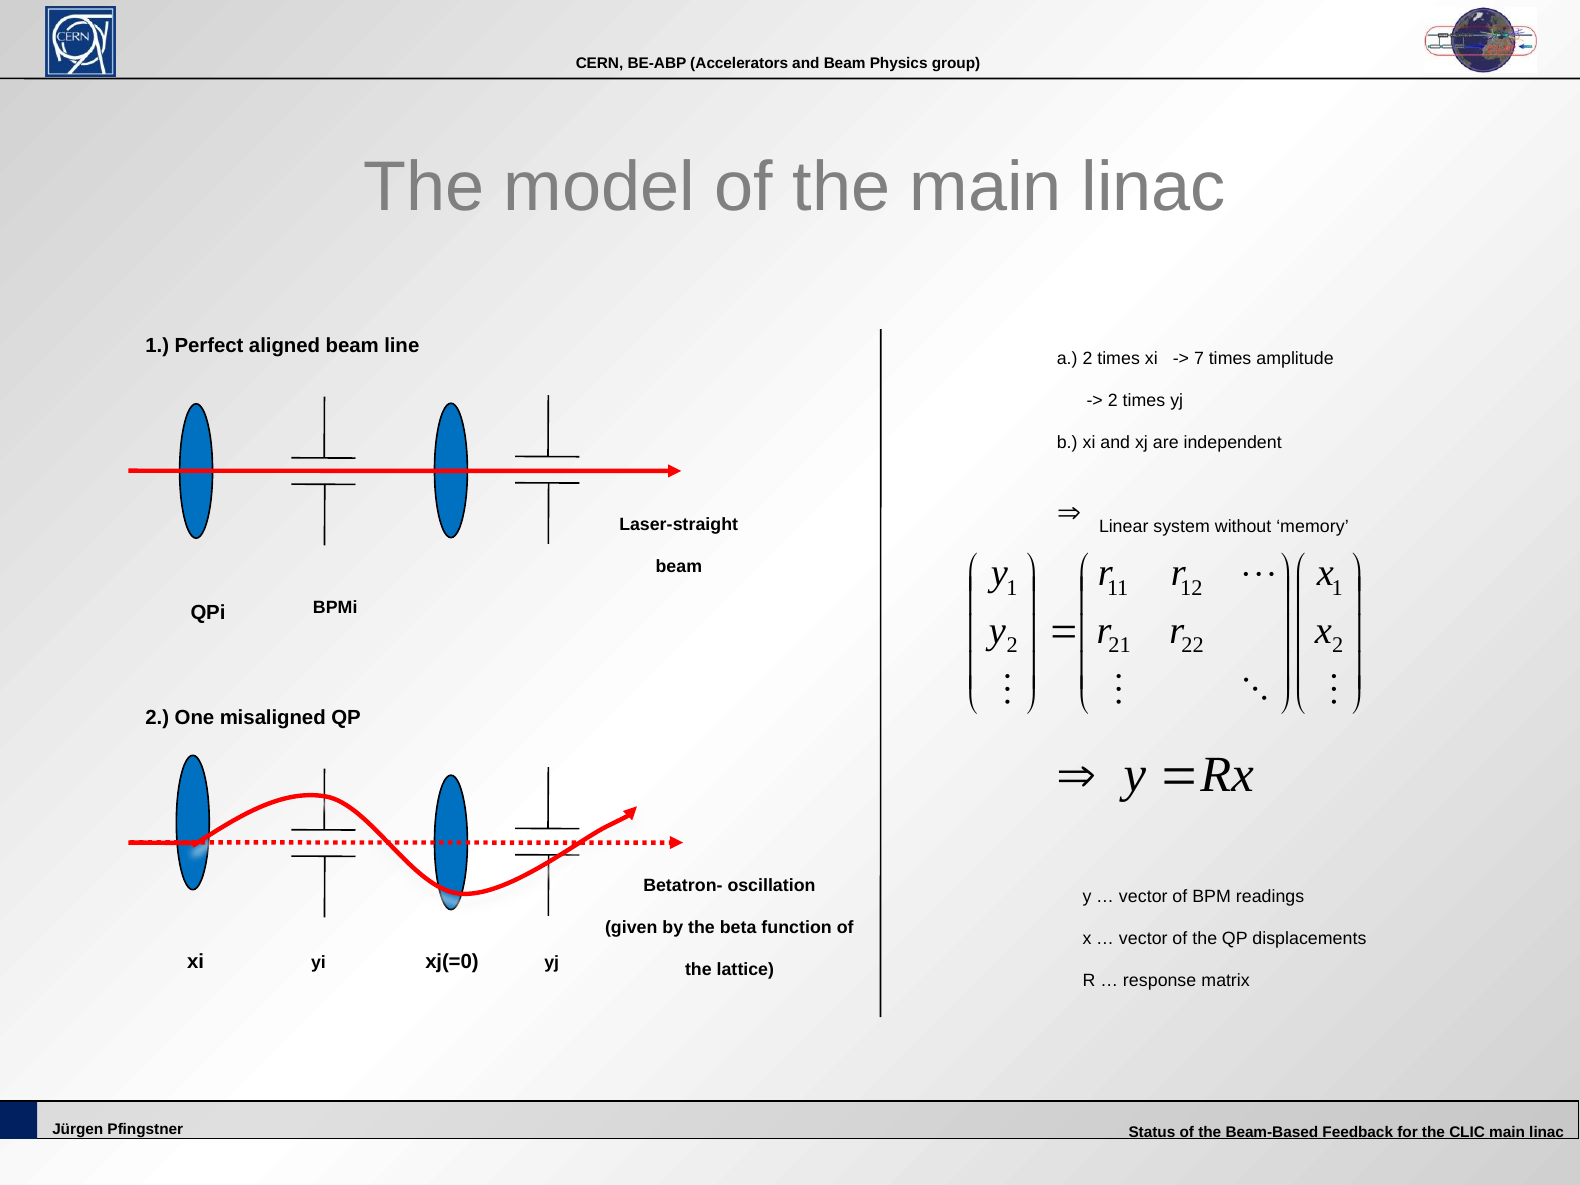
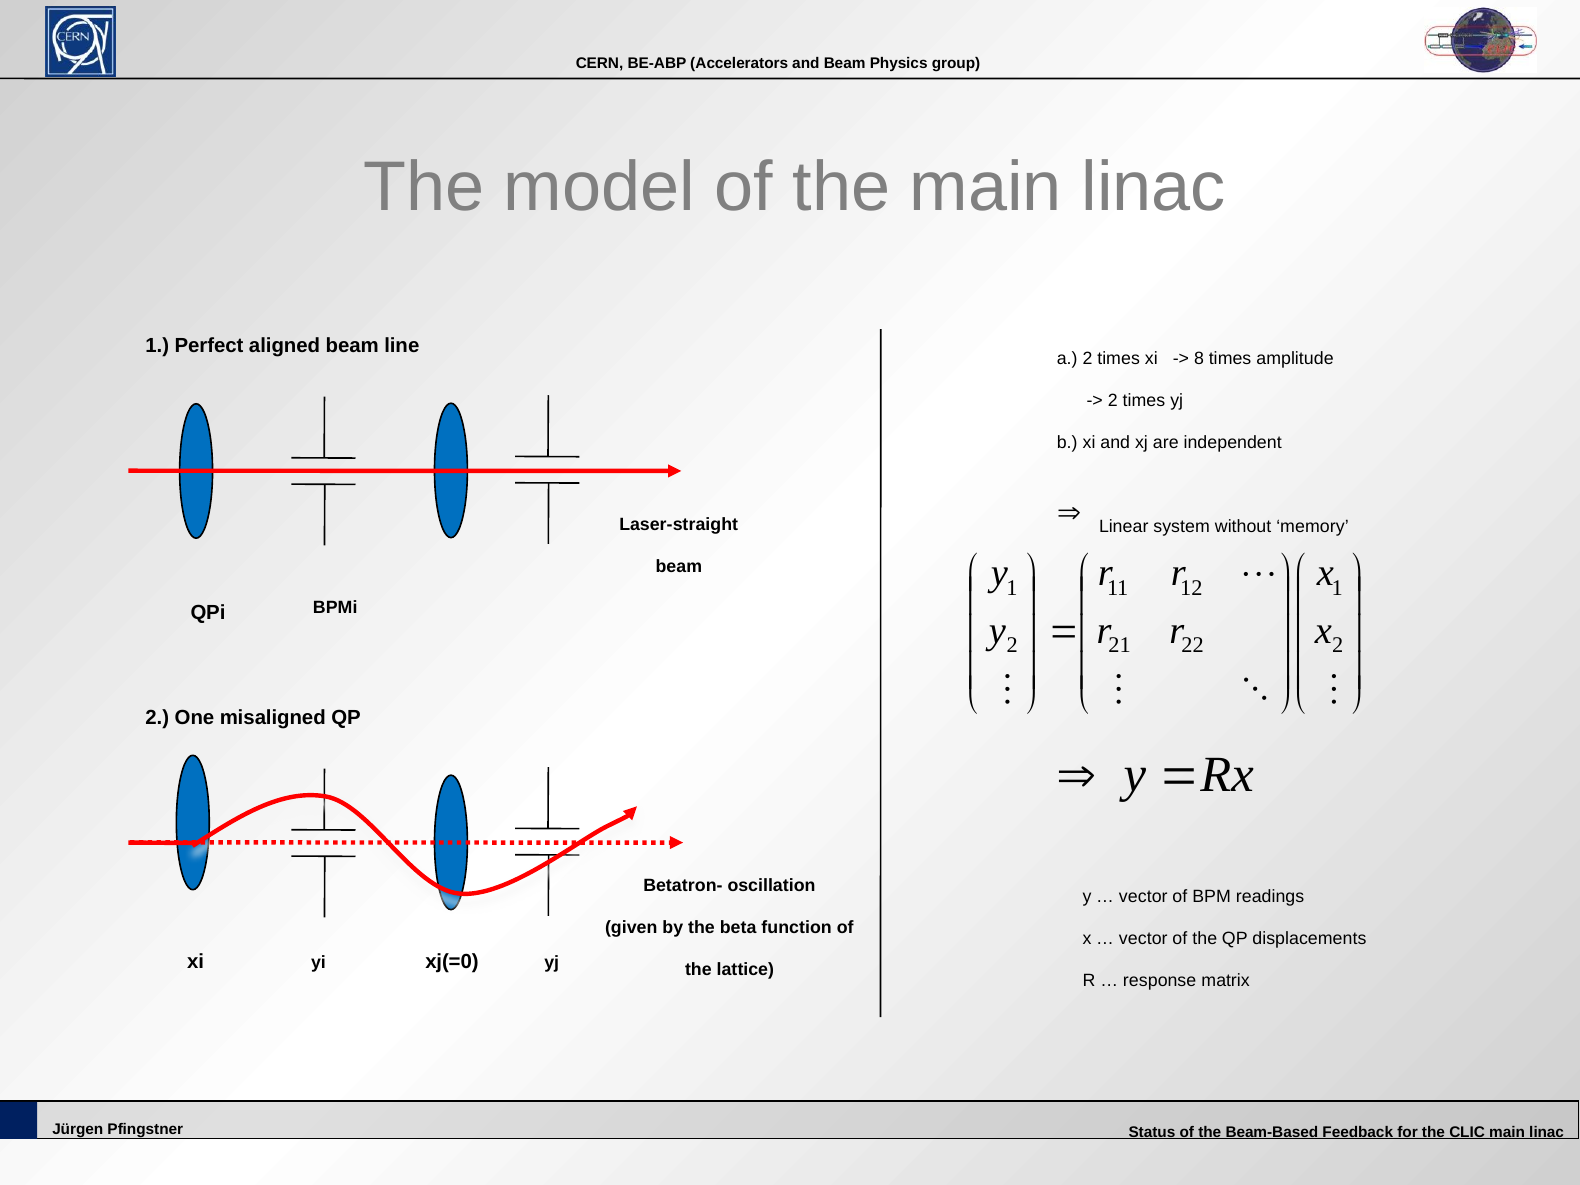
7: 7 -> 8 (1199, 359)
